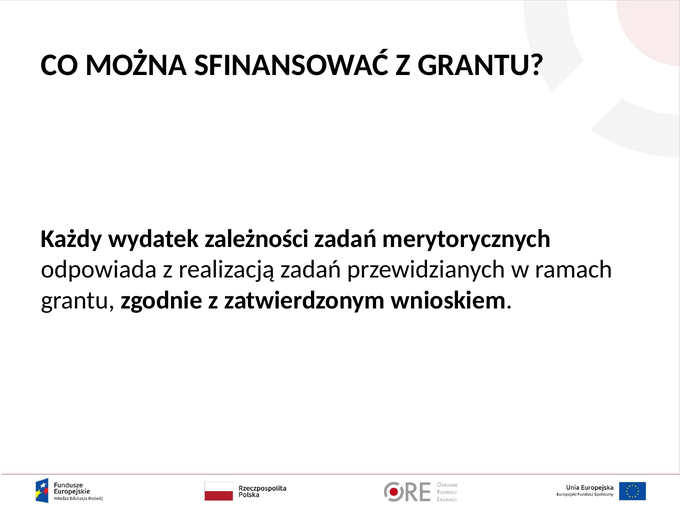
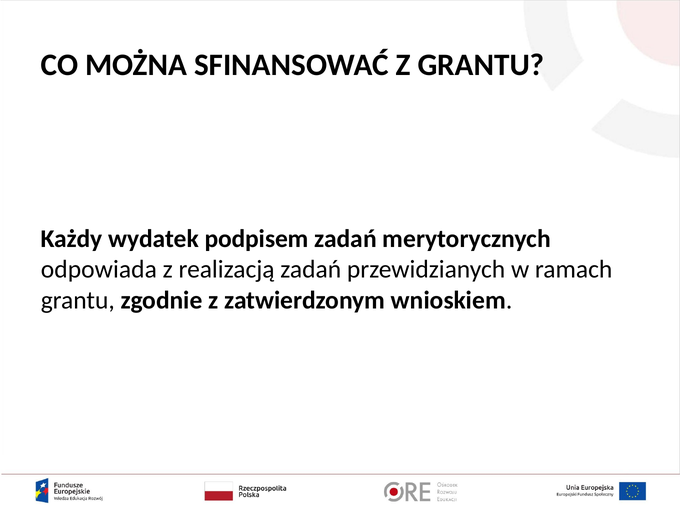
zależności: zależności -> podpisem (257, 239)
